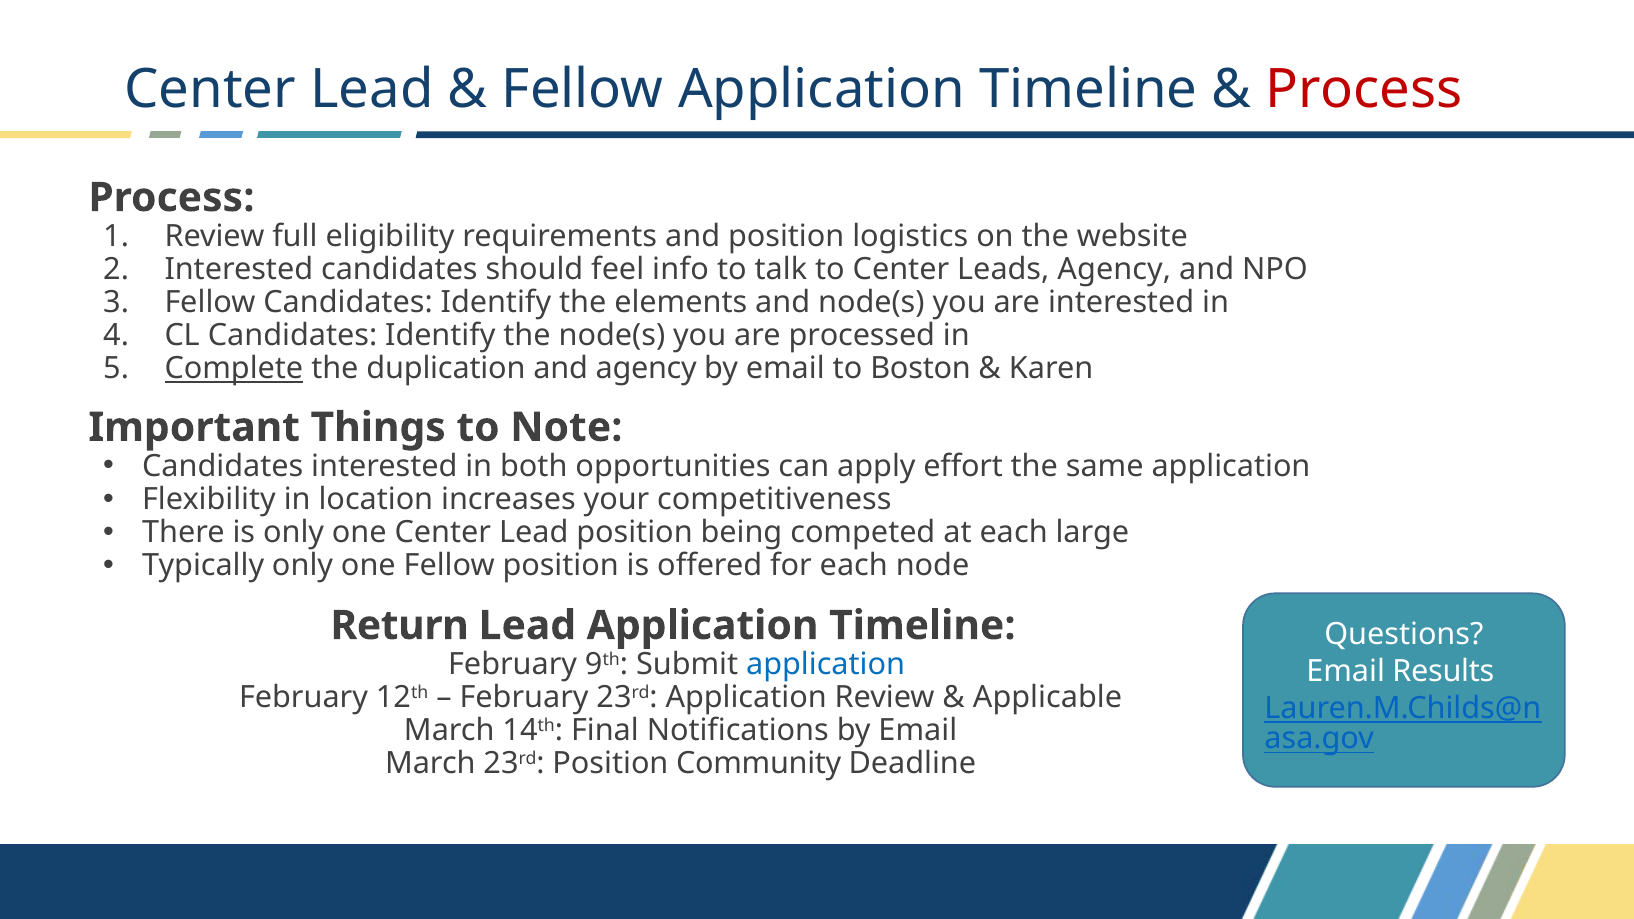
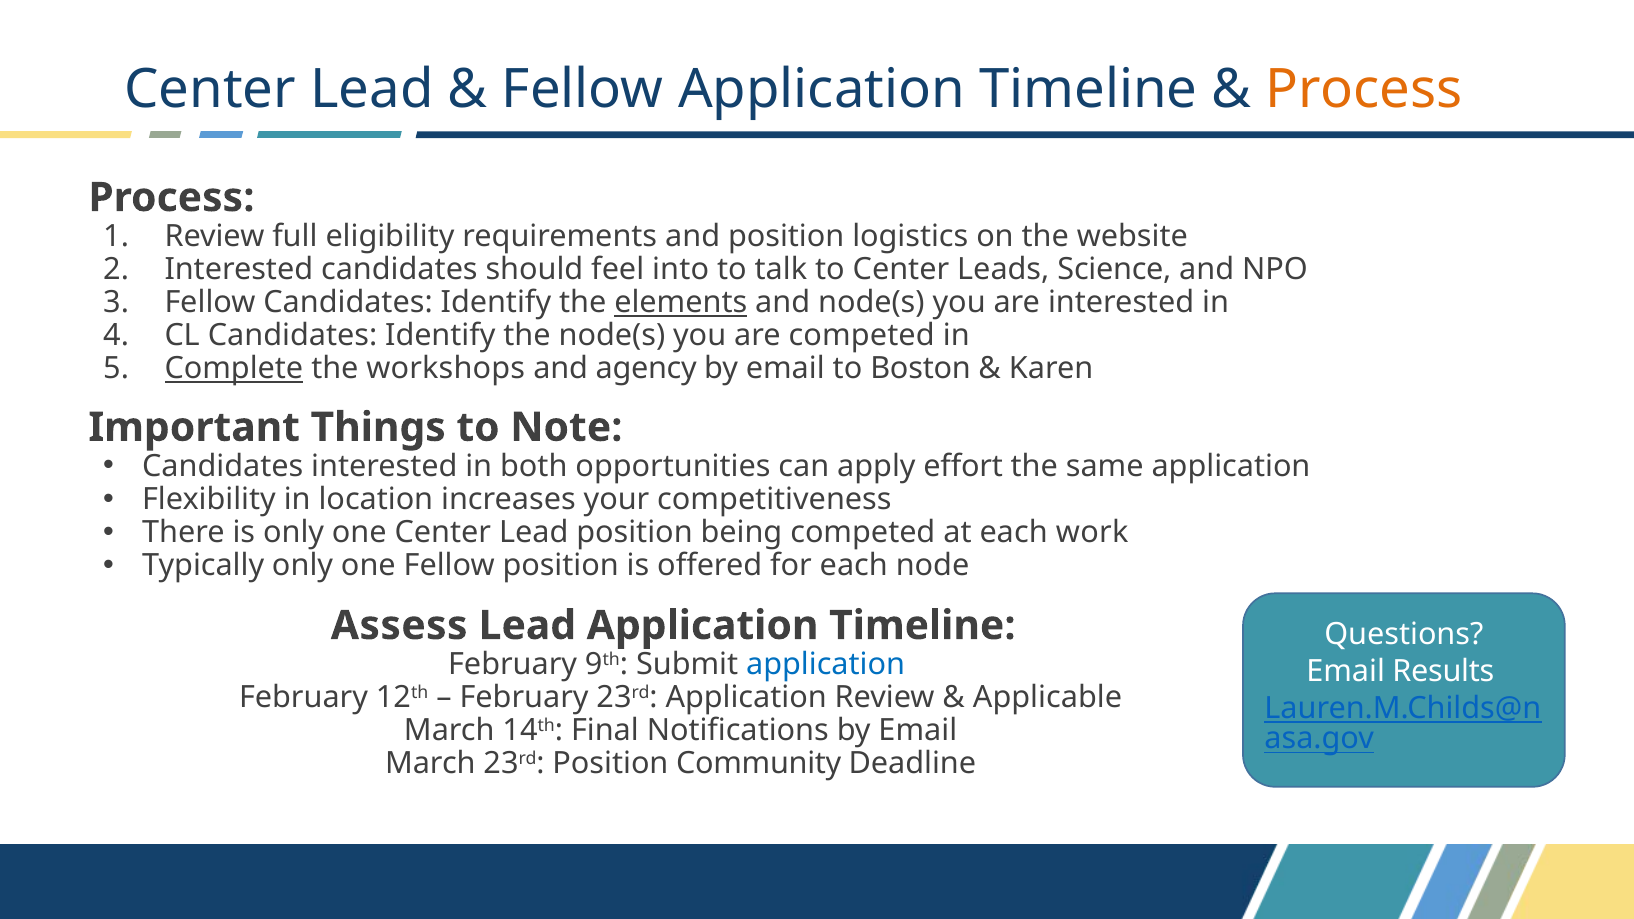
Process colour: red -> orange (1364, 90)
info: info -> into (681, 269)
Leads Agency: Agency -> Science (1114, 269)
elements underline: none -> present (681, 302)
are processed: processed -> competed (862, 336)
duplication: duplication -> workshops (446, 369)
large: large -> work (1092, 532)
Return: Return -> Assess (399, 626)
